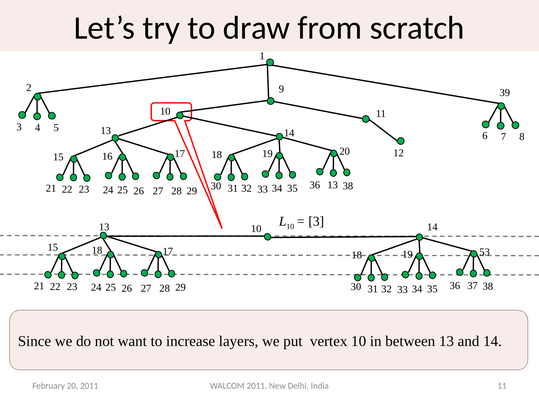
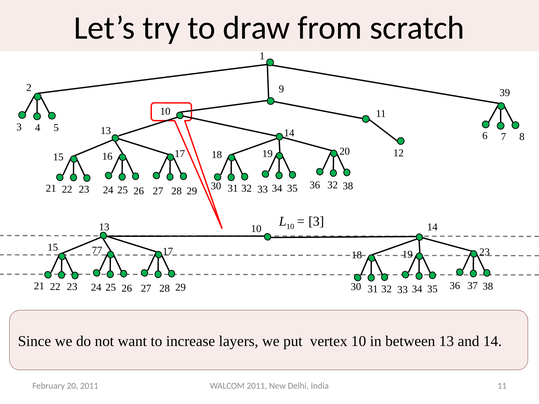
36 13: 13 -> 32 (333, 185)
15 18: 18 -> 77 (97, 251)
19 53: 53 -> 23 (485, 252)
